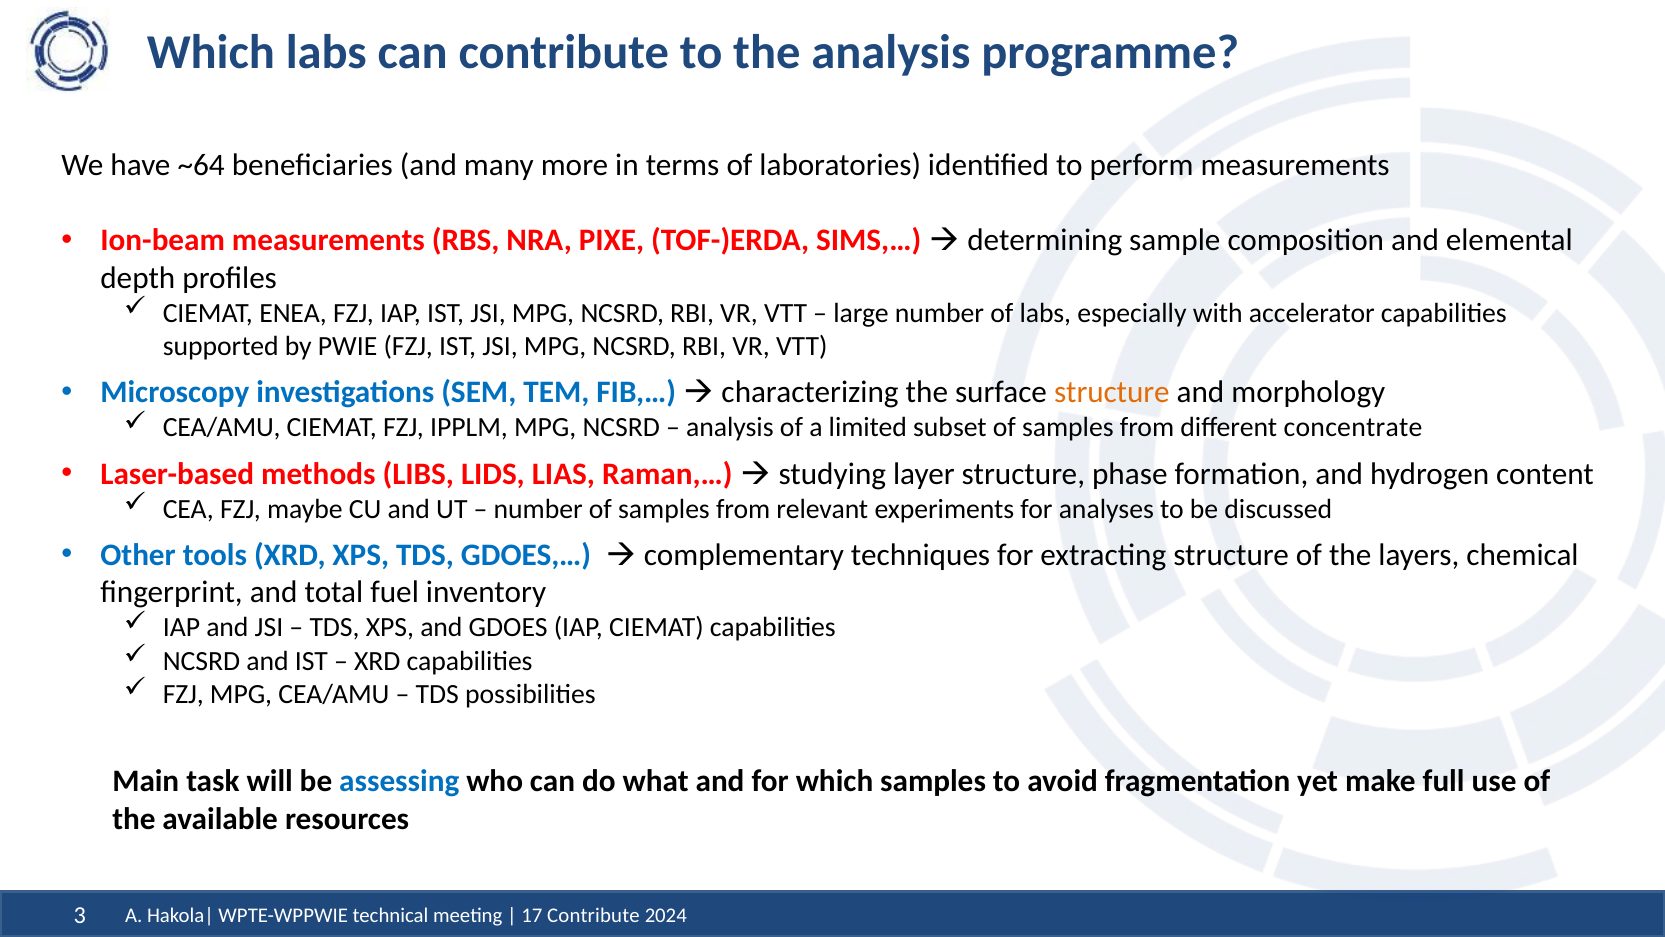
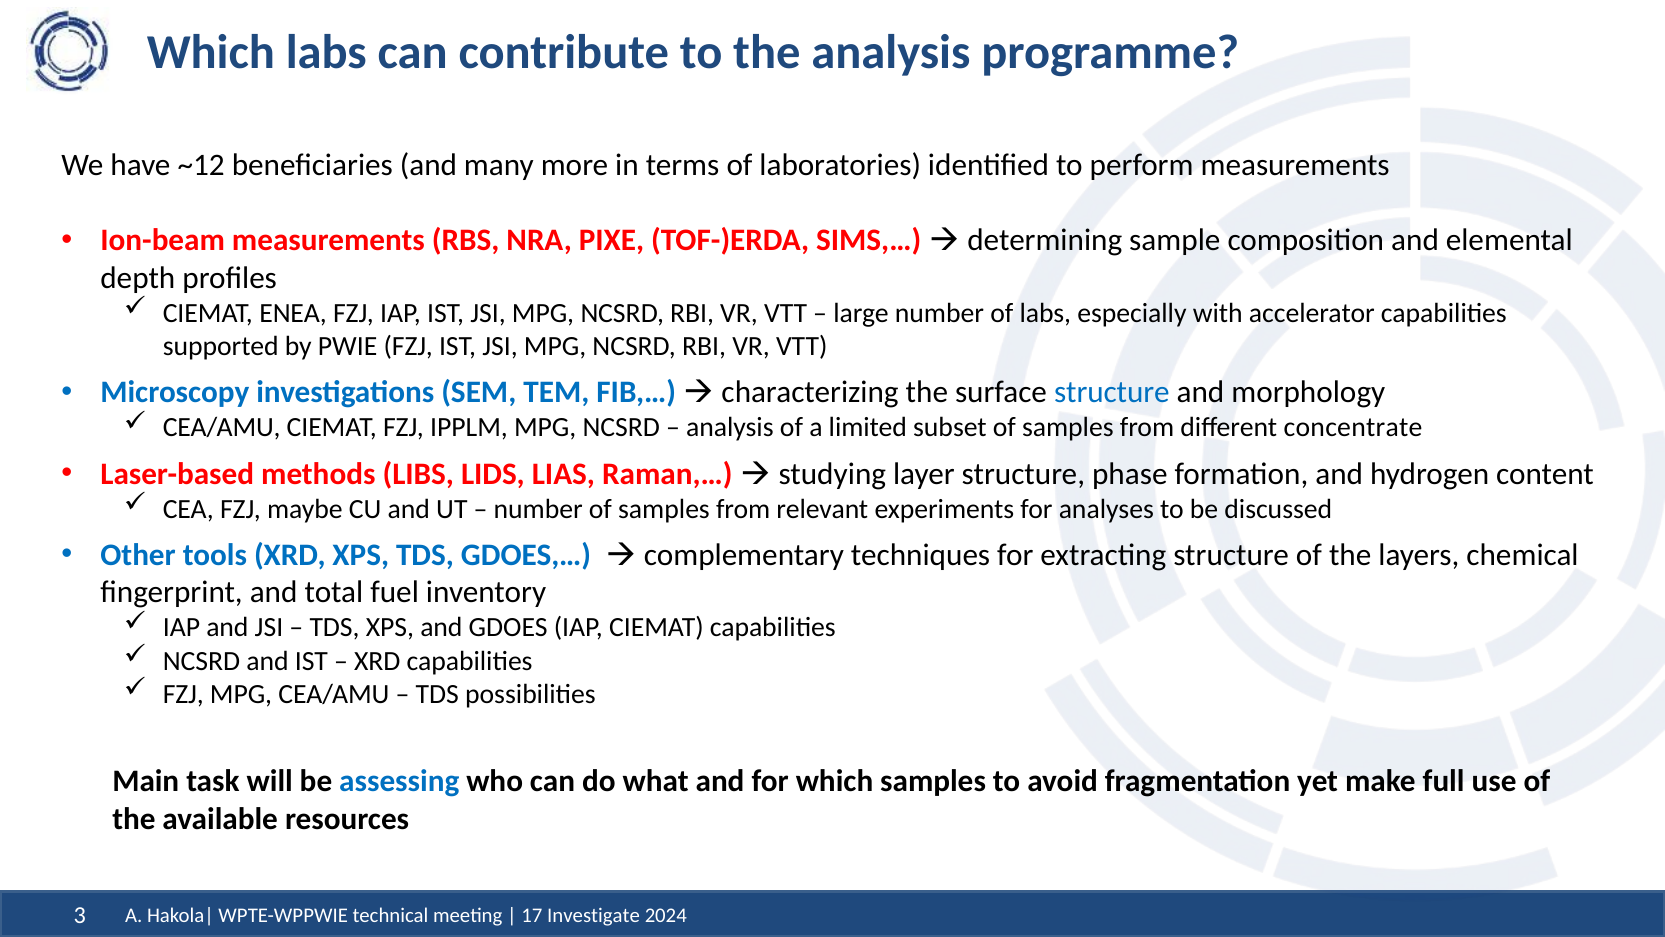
~64: ~64 -> ~12 (201, 166)
structure colour: orange -> blue (1112, 392)
17 Contribute: Contribute -> Investigate (594, 915)
